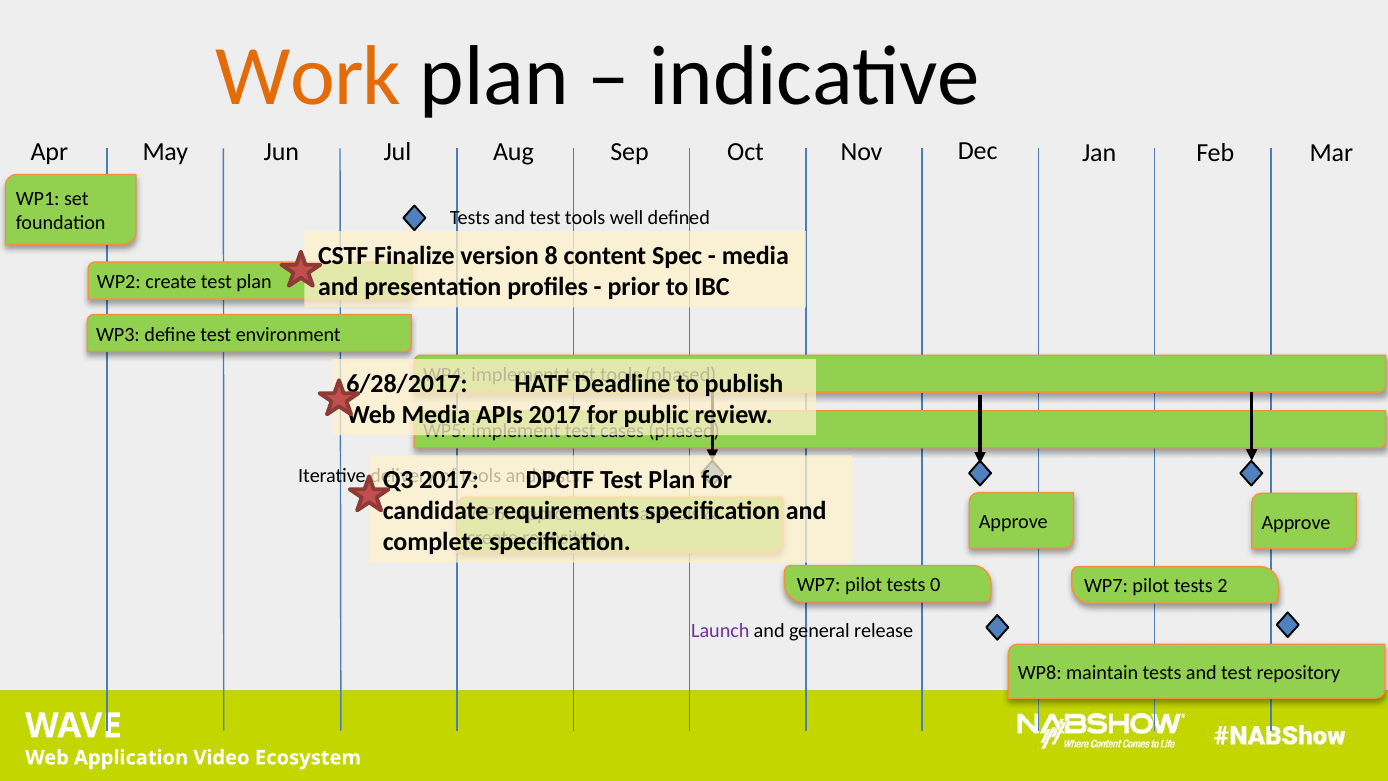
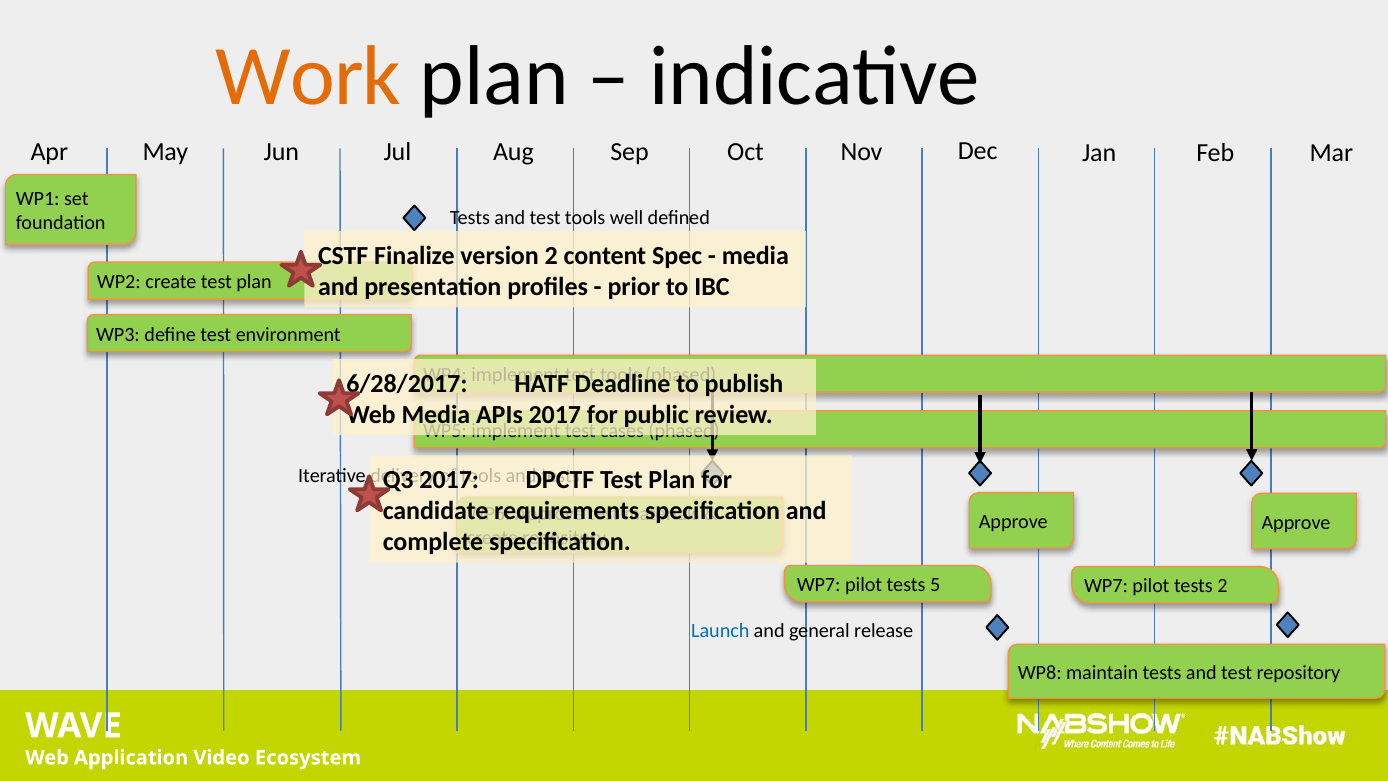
version 8: 8 -> 2 (551, 255)
0: 0 -> 5 (935, 585)
Launch colour: purple -> blue (720, 630)
